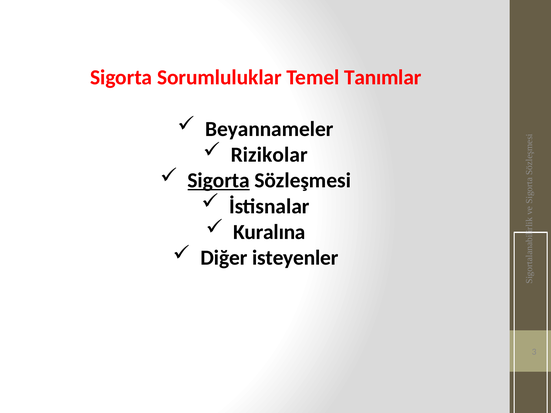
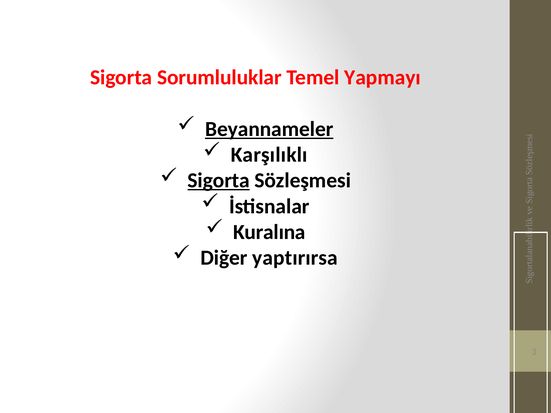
Tanımlar: Tanımlar -> Yapmayı (383, 78)
Beyannameler underline: none -> present (269, 129)
Rizikolar: Rizikolar -> Karşılıklı (269, 155)
isteyenler: isteyenler -> yaptırırsa (295, 258)
